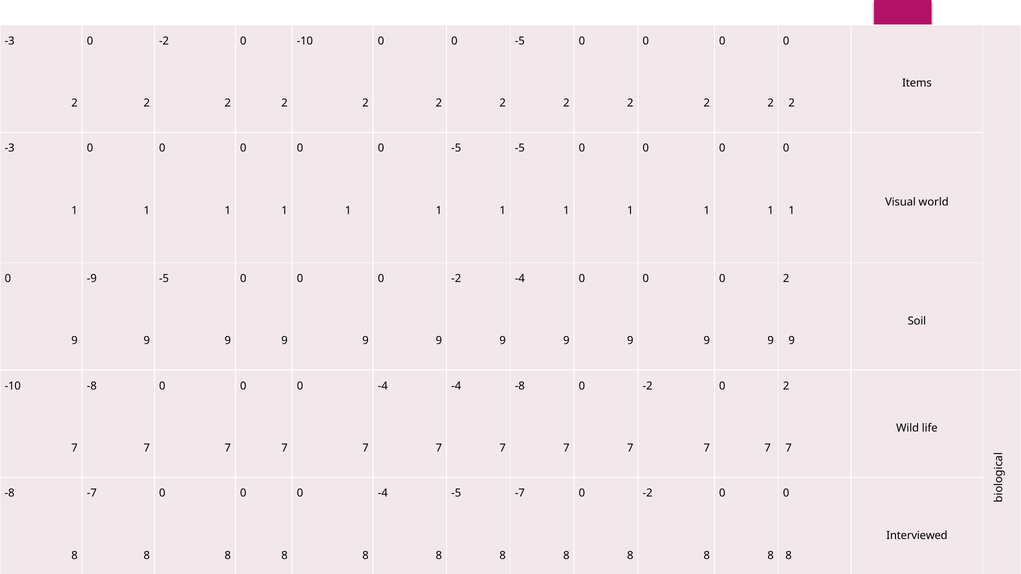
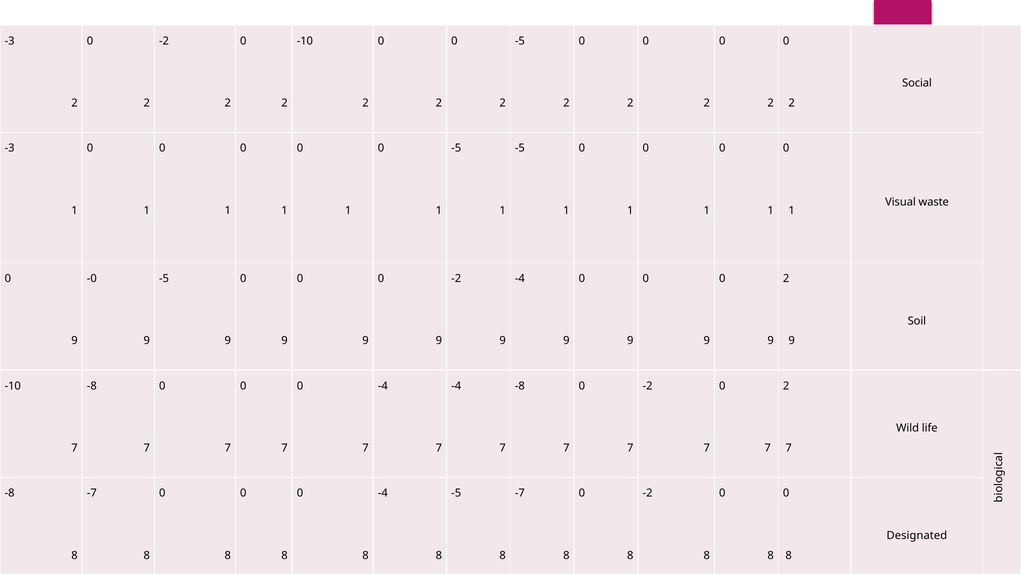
Items: Items -> Social (917, 83)
world: world -> waste (934, 202)
-9: -9 -> -0 (92, 279)
Interviewed: Interviewed -> Designated (917, 536)
